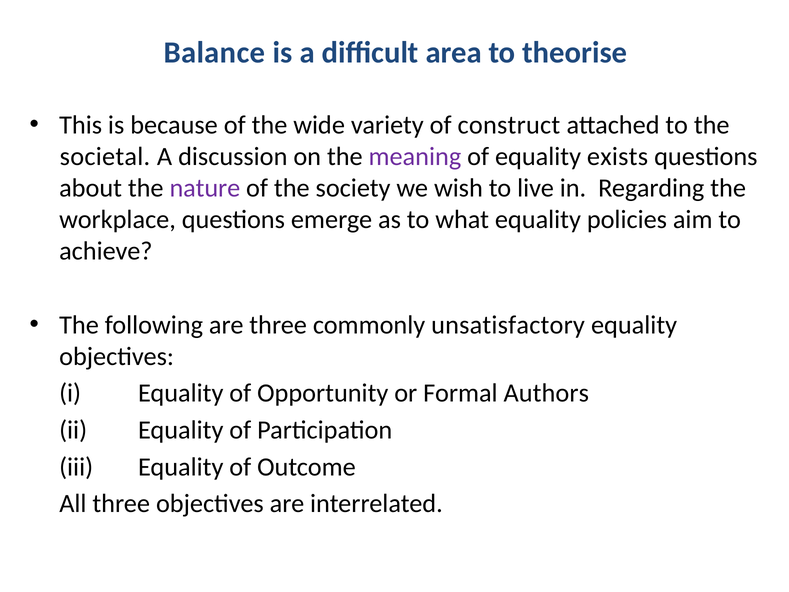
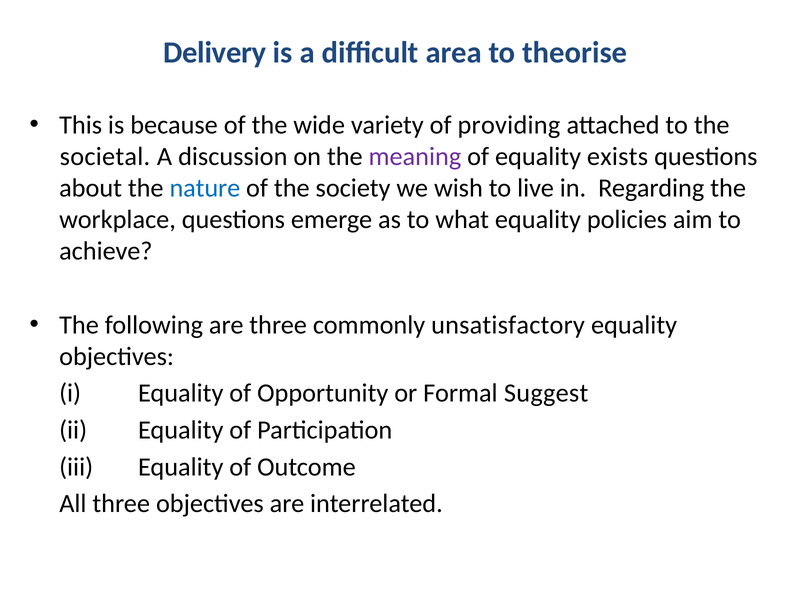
Balance: Balance -> Delivery (215, 53)
construct: construct -> providing (509, 125)
nature colour: purple -> blue (205, 188)
Authors: Authors -> Suggest (546, 393)
